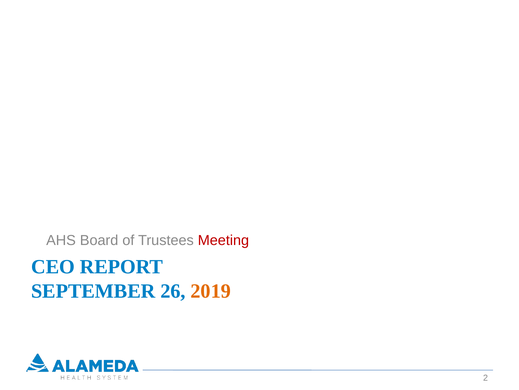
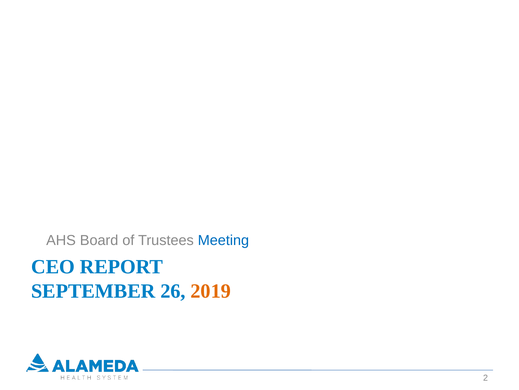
Meeting colour: red -> blue (223, 240)
